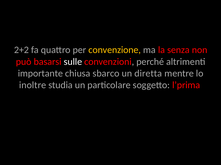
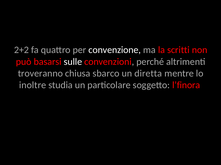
convenzione colour: yellow -> white (115, 50)
senza: senza -> scritti (178, 50)
importante: importante -> troveranno (40, 74)
l’prima: l’prima -> l’finora (186, 85)
